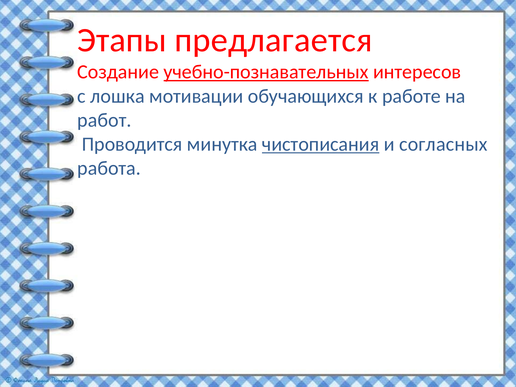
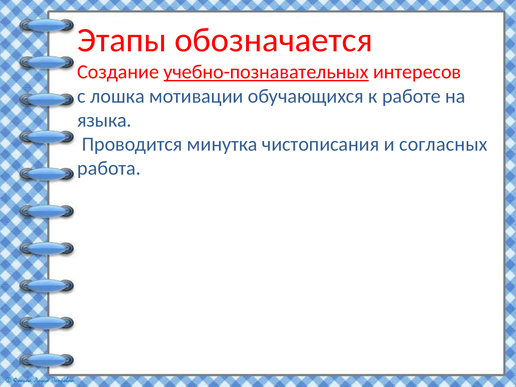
предлагается: предлагается -> обозначается (274, 40)
работ: работ -> языка (104, 120)
чистописания underline: present -> none (321, 144)
